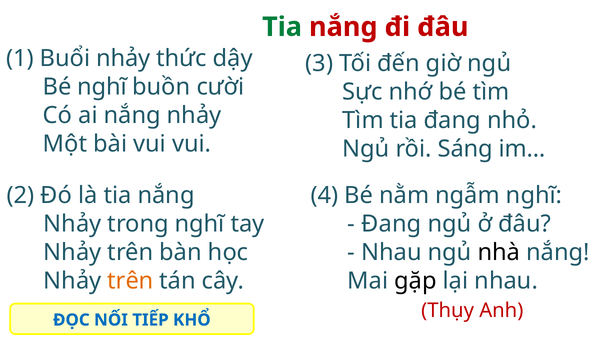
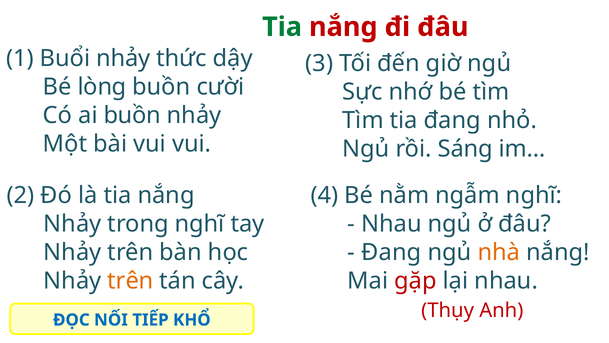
Bé nghĩ: nghĩ -> lòng (102, 87)
ai nắng: nắng -> buồn (132, 115)
Đang: Đang -> Nhau (391, 224)
Nhau: Nhau -> Đang (391, 252)
nhà colour: black -> orange (499, 252)
gặp colour: black -> red (416, 281)
